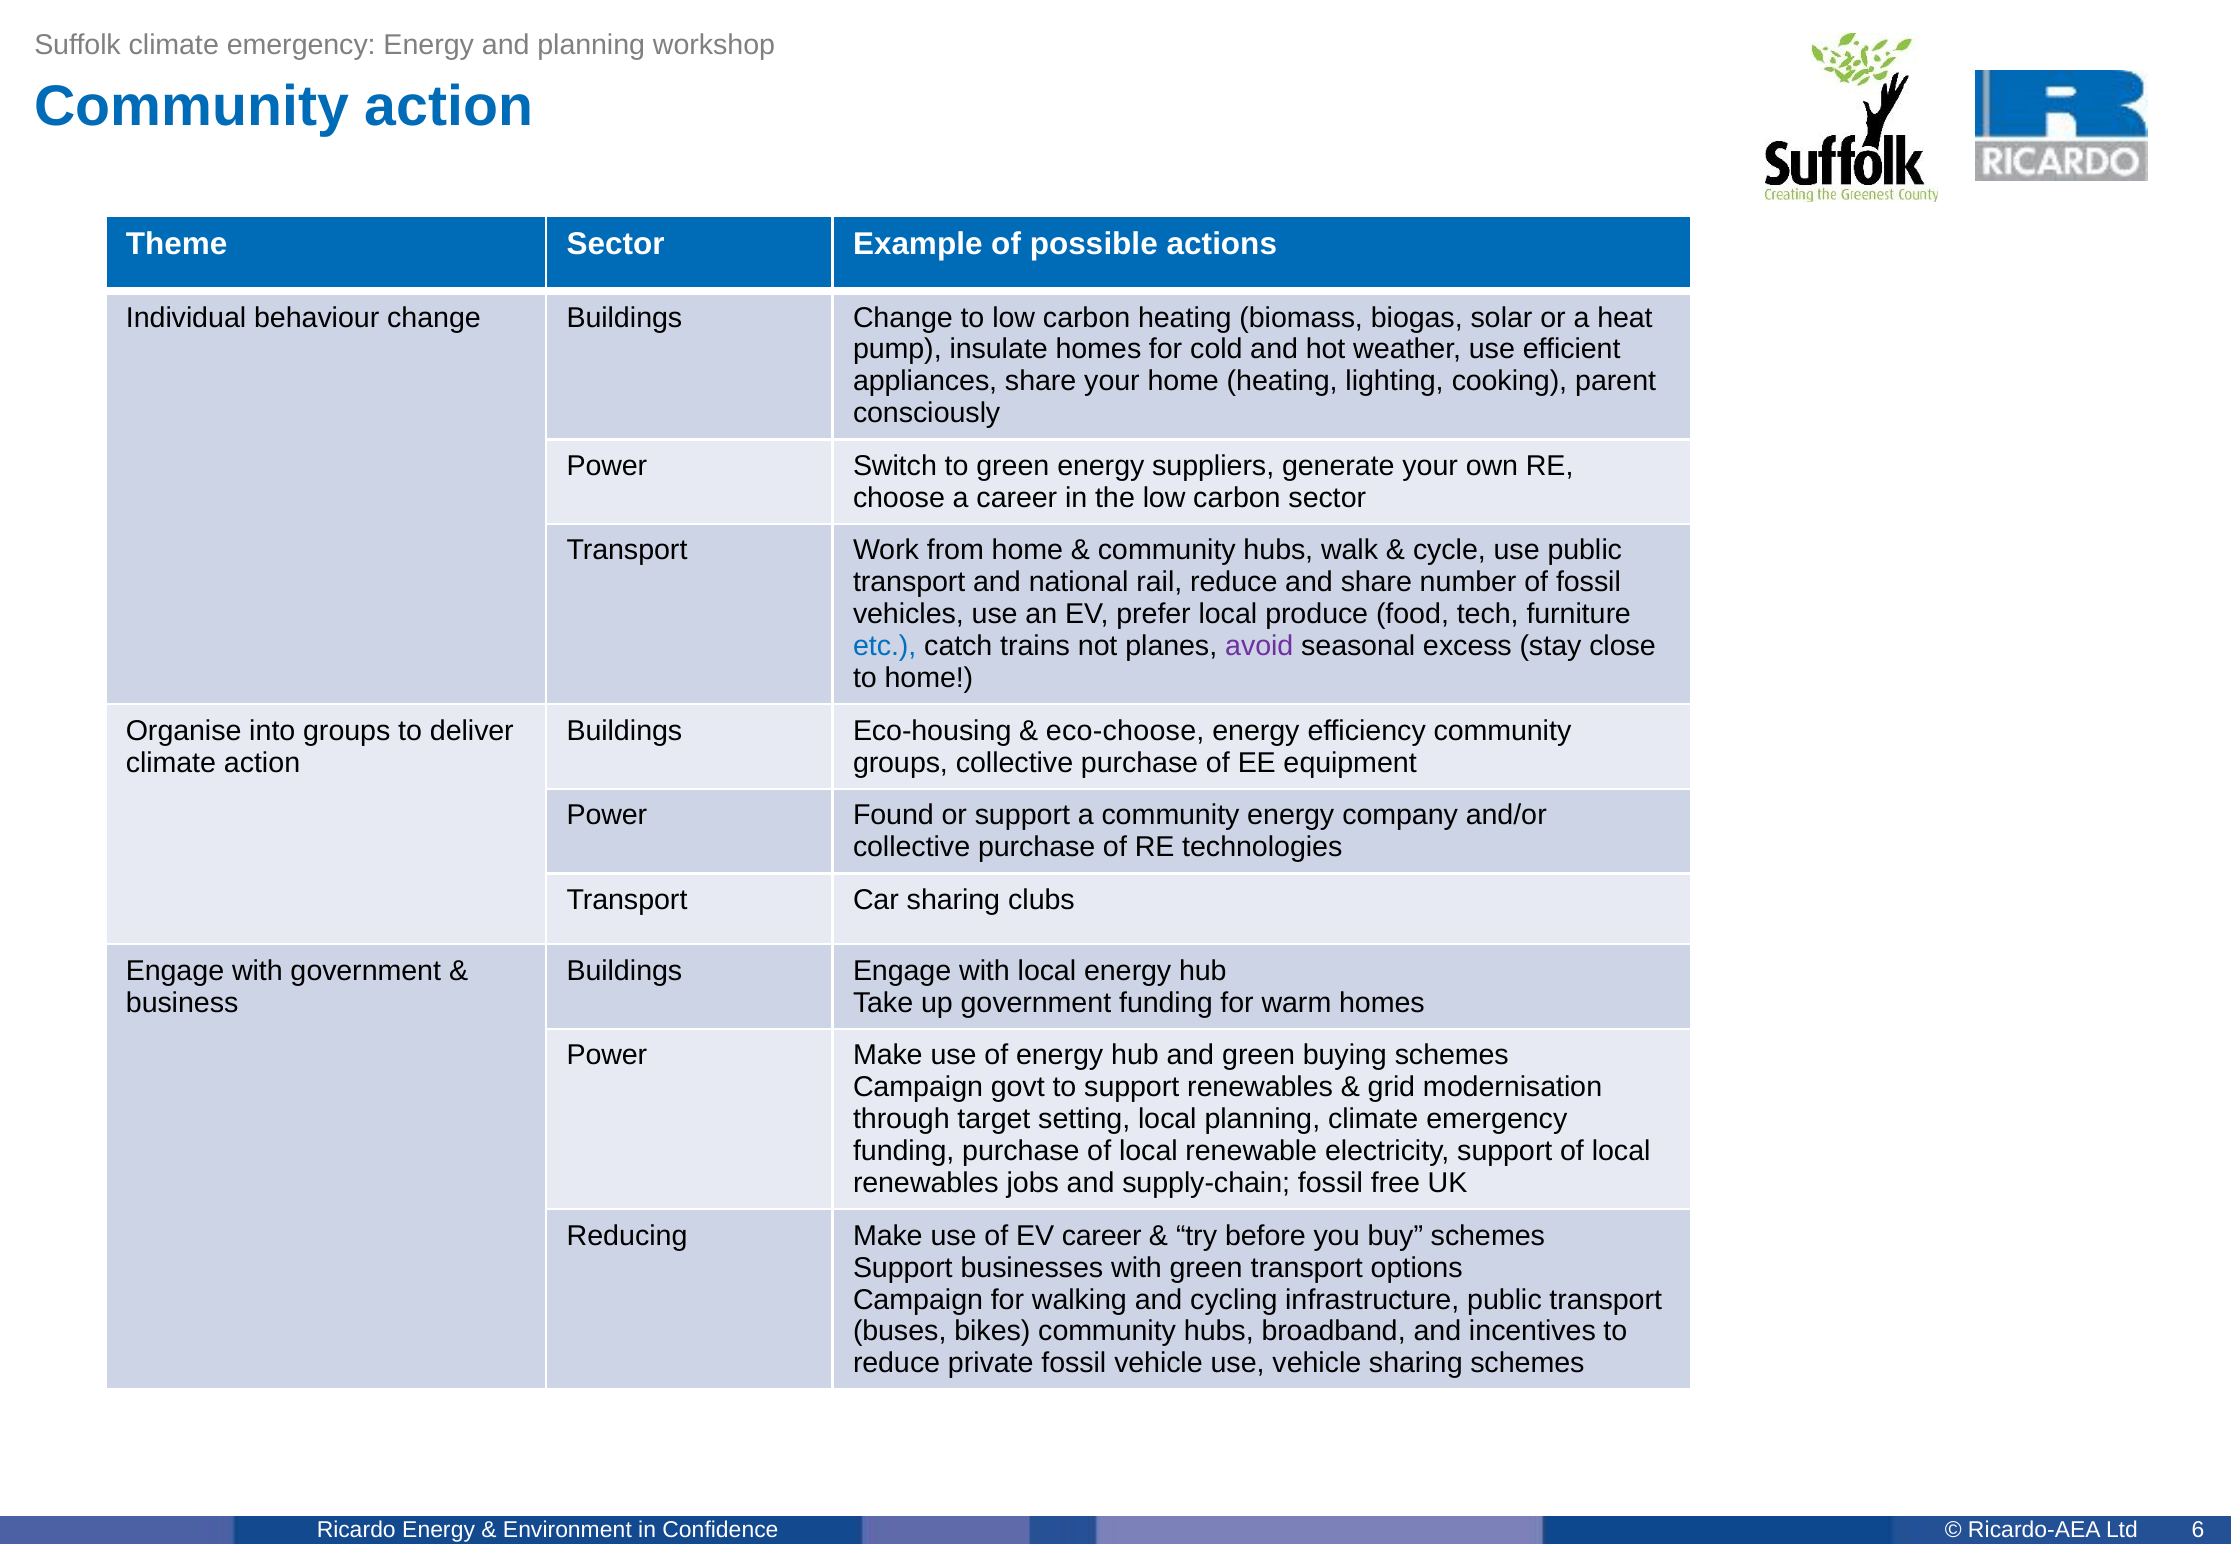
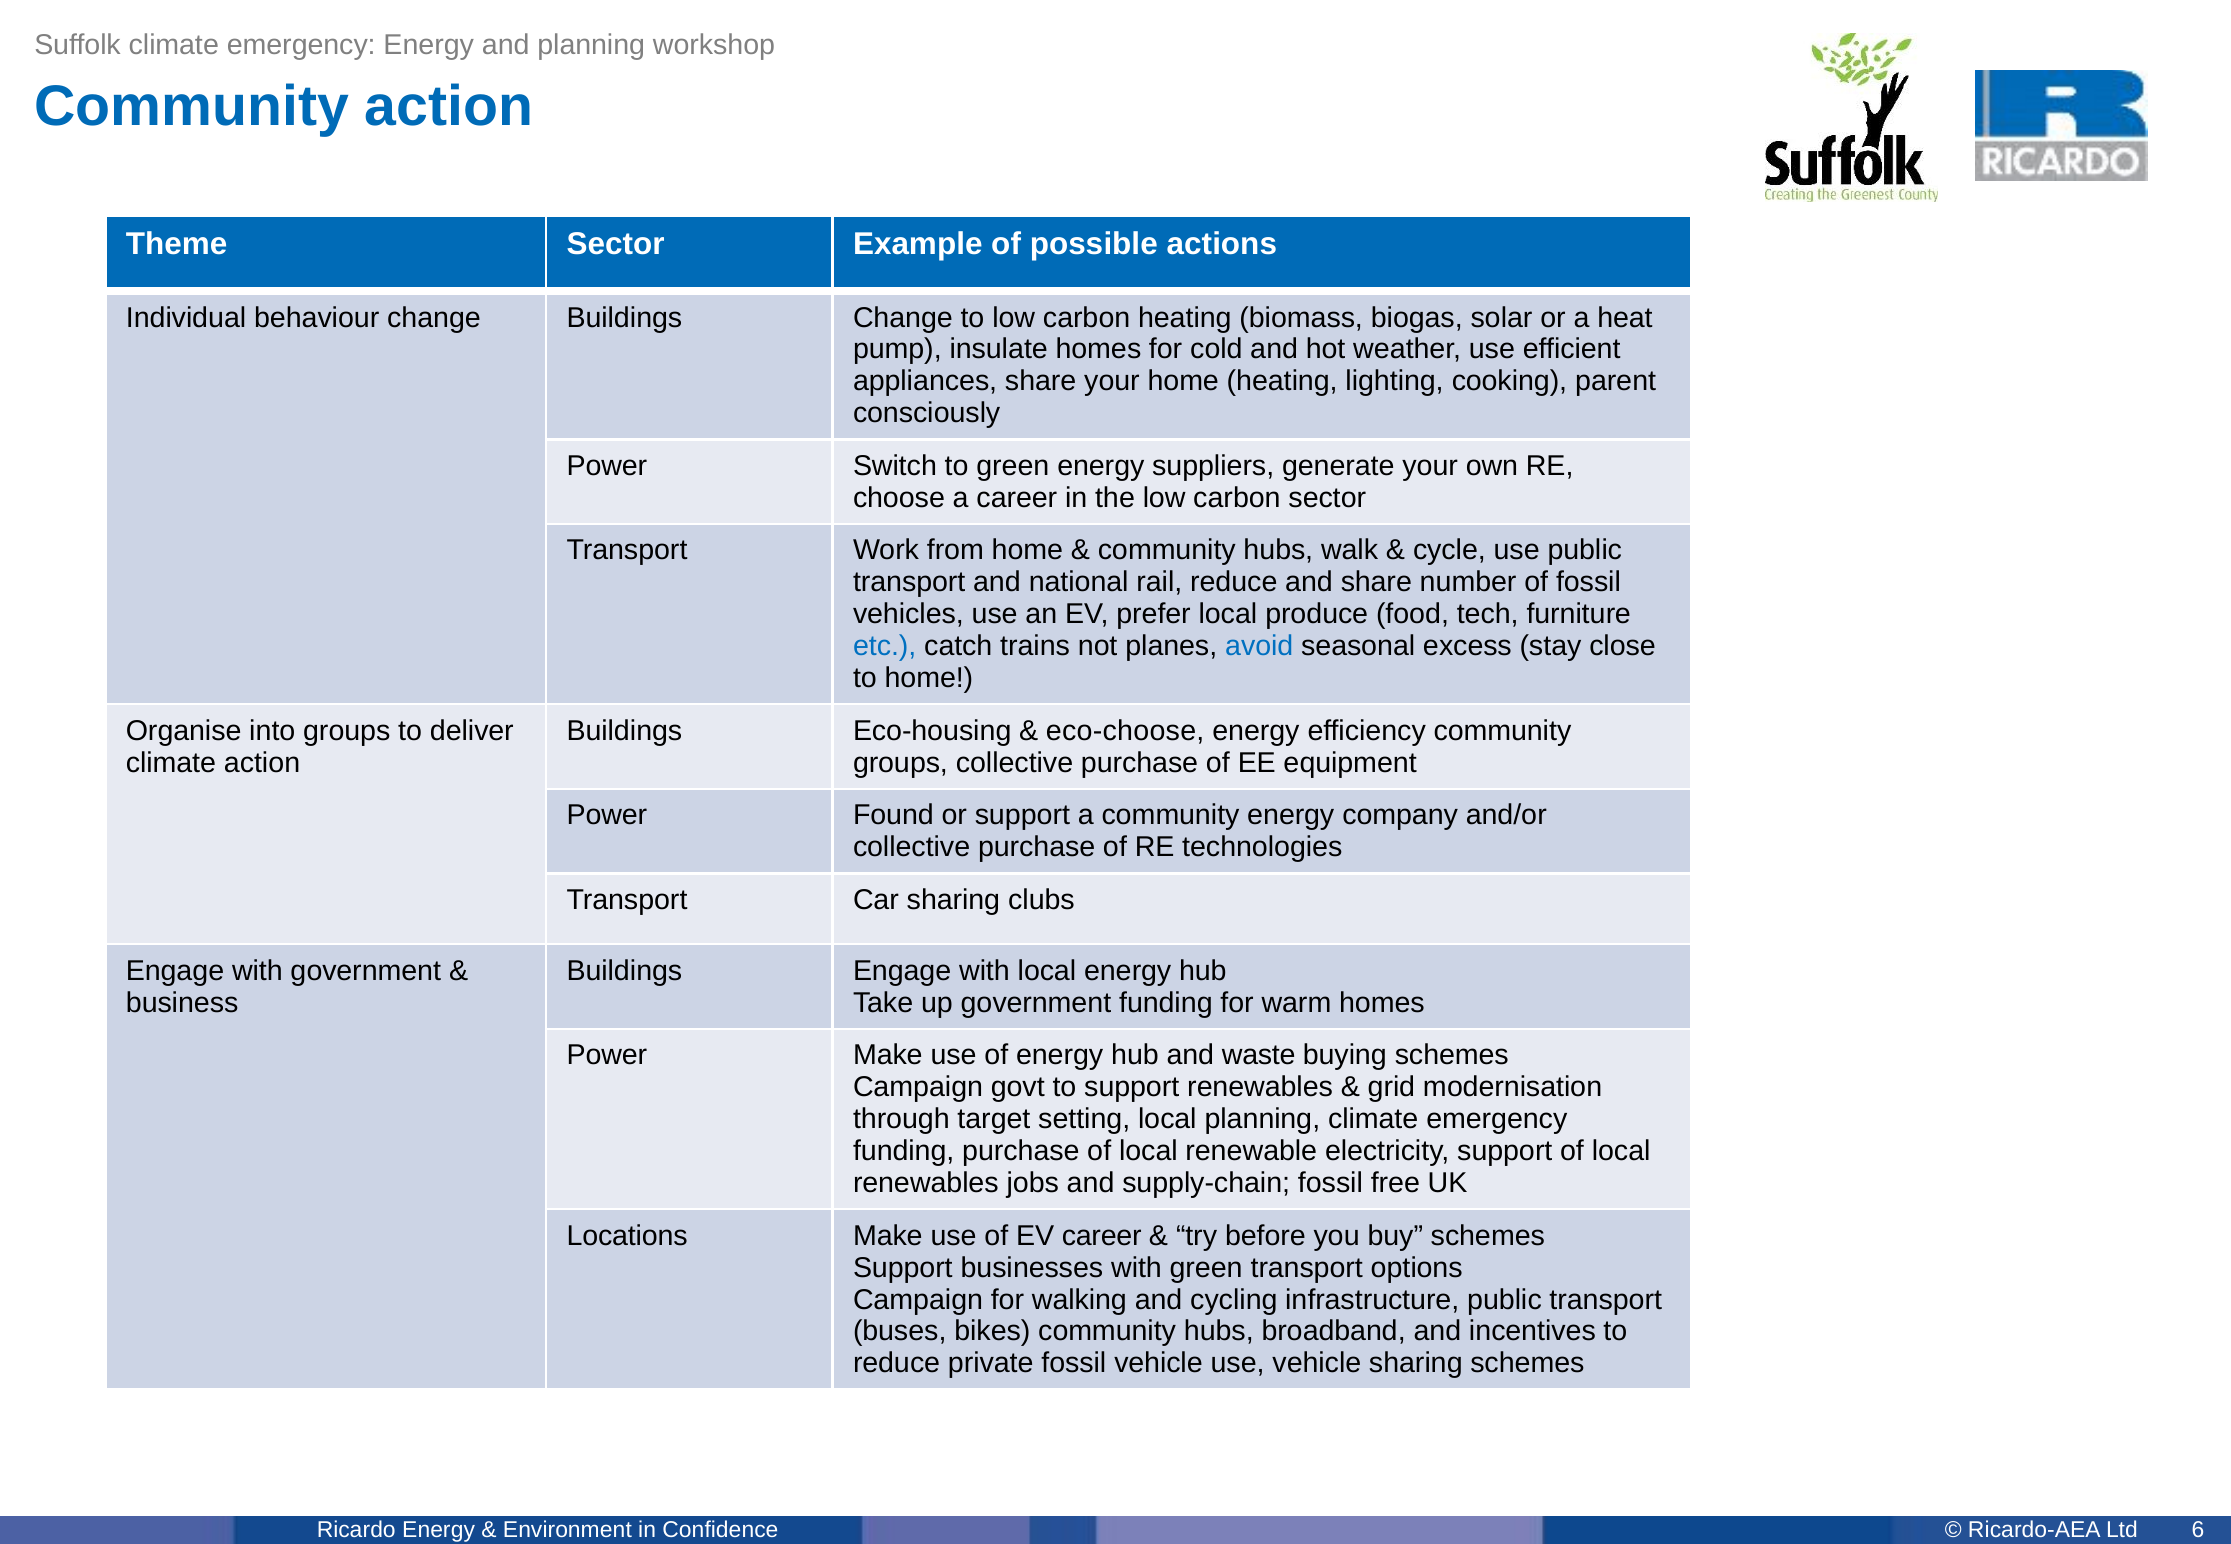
avoid colour: purple -> blue (1259, 647)
and green: green -> waste (1259, 1056)
Reducing: Reducing -> Locations (627, 1236)
